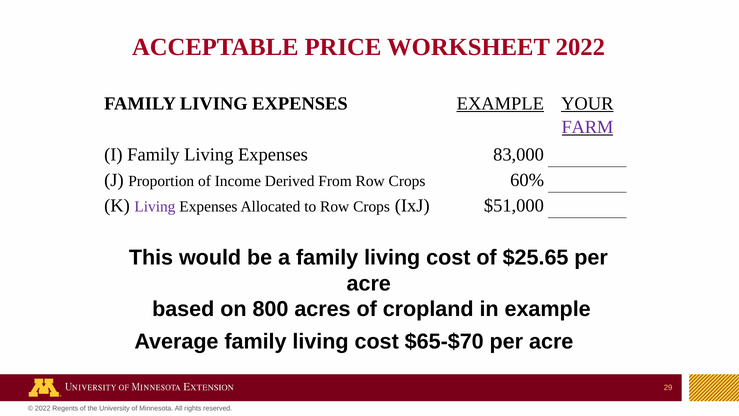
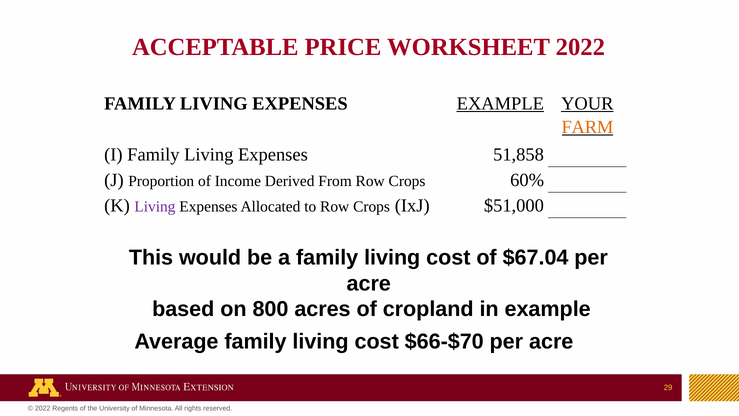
FARM colour: purple -> orange (587, 127)
83,000: 83,000 -> 51,858 (519, 154)
$25.65: $25.65 -> $67.04 (536, 257)
$65-$70: $65-$70 -> $66-$70 (444, 341)
